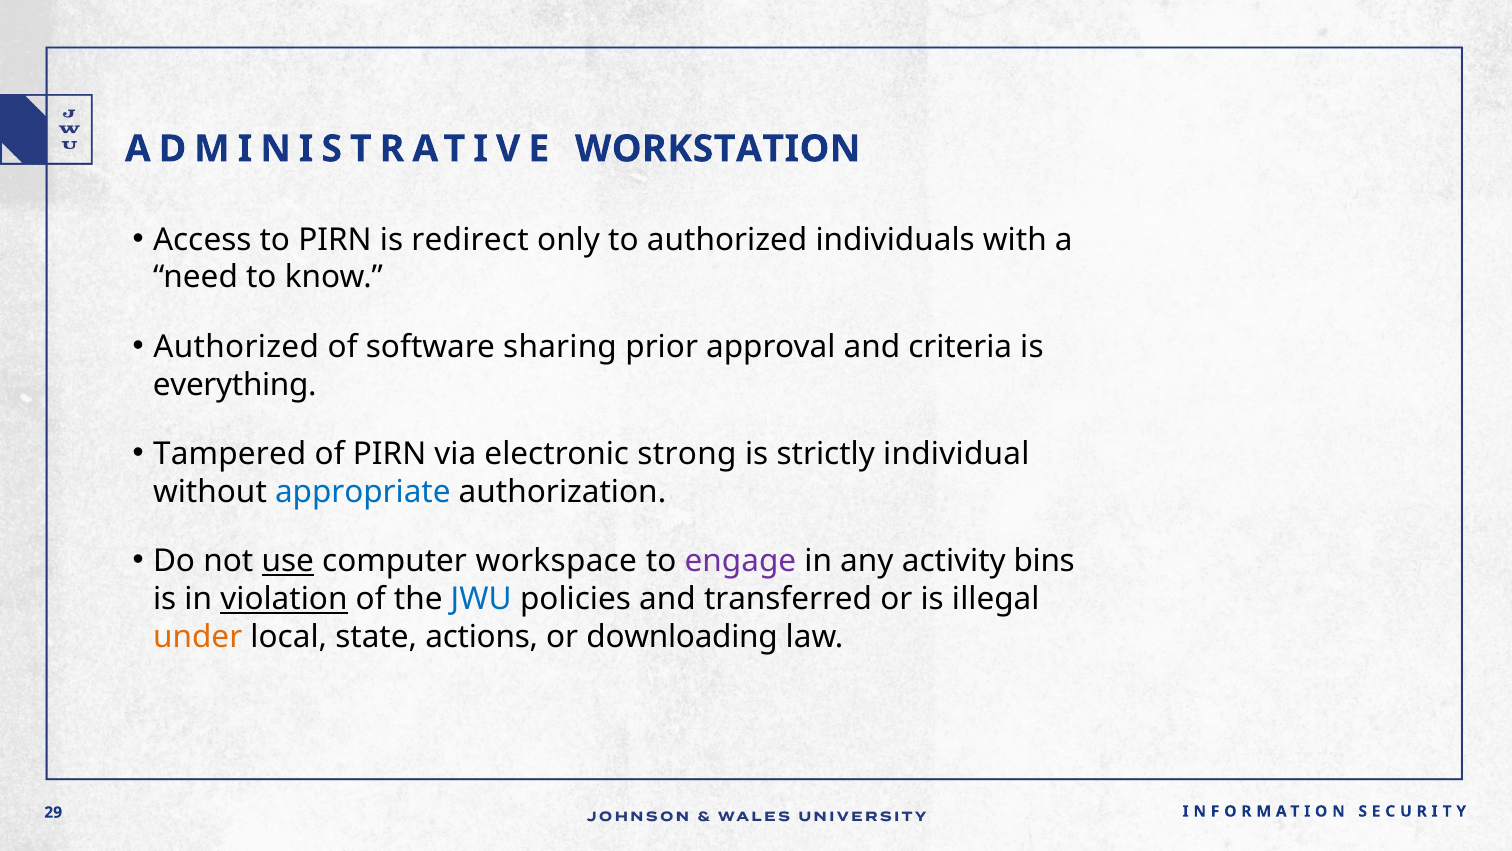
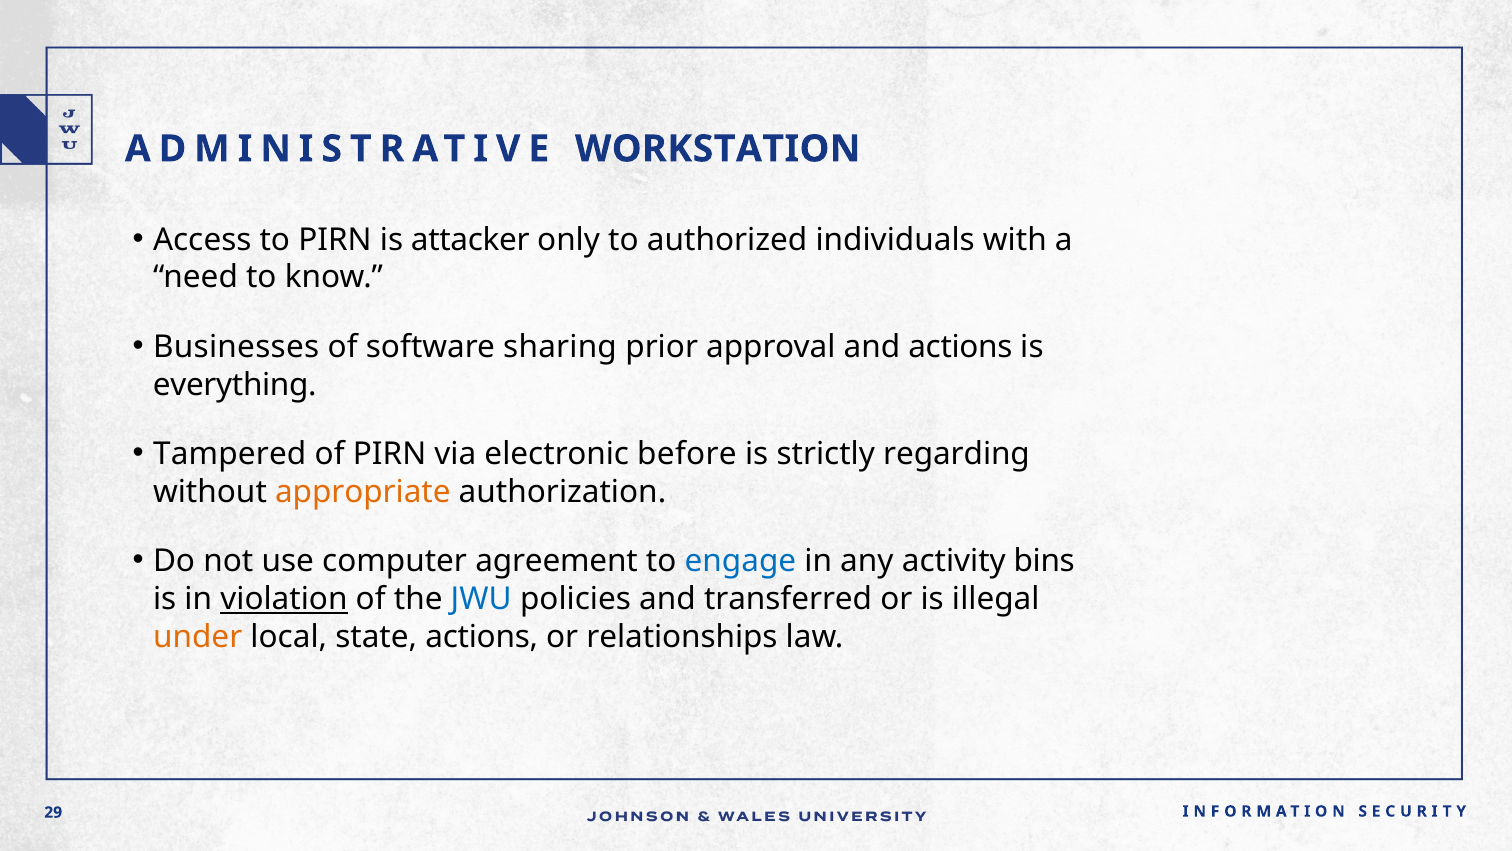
redirect: redirect -> attacker (470, 240)
Authorized: Authorized -> Businesses (236, 347)
and criteria: criteria -> actions (960, 347)
strong: strong -> before (687, 454)
individual: individual -> regarding (957, 454)
appropriate colour: blue -> orange (363, 492)
use underline: present -> none (288, 561)
workspace: workspace -> agreement (557, 561)
engage colour: purple -> blue (740, 561)
downloading: downloading -> relationships (682, 637)
